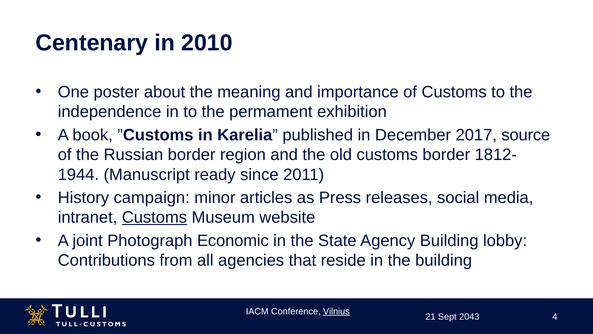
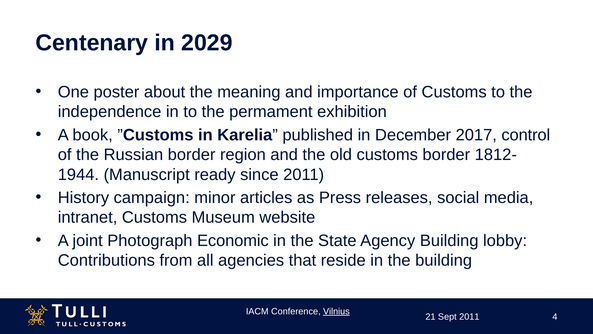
2010: 2010 -> 2029 (207, 43)
source: source -> control (526, 135)
Customs underline: present -> none (154, 217)
Sept 2043: 2043 -> 2011 (469, 316)
